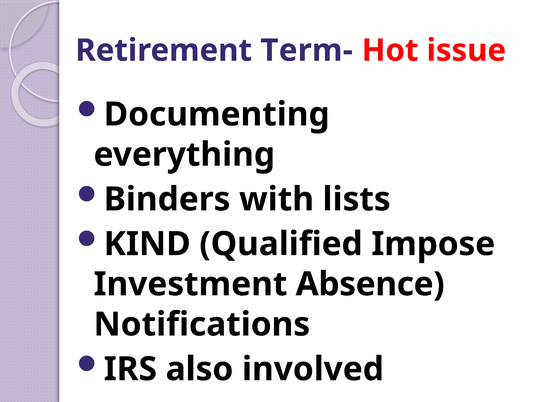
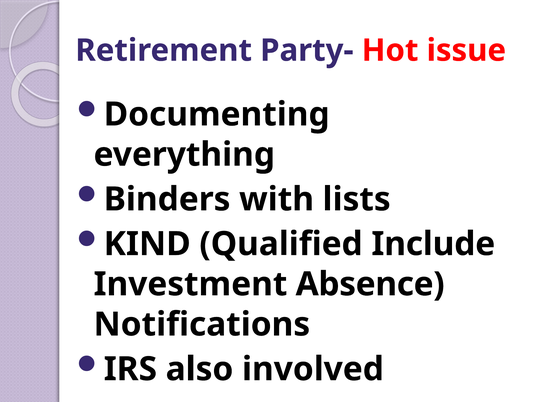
Term-: Term- -> Party- (307, 50)
Impose: Impose -> Include (433, 244)
